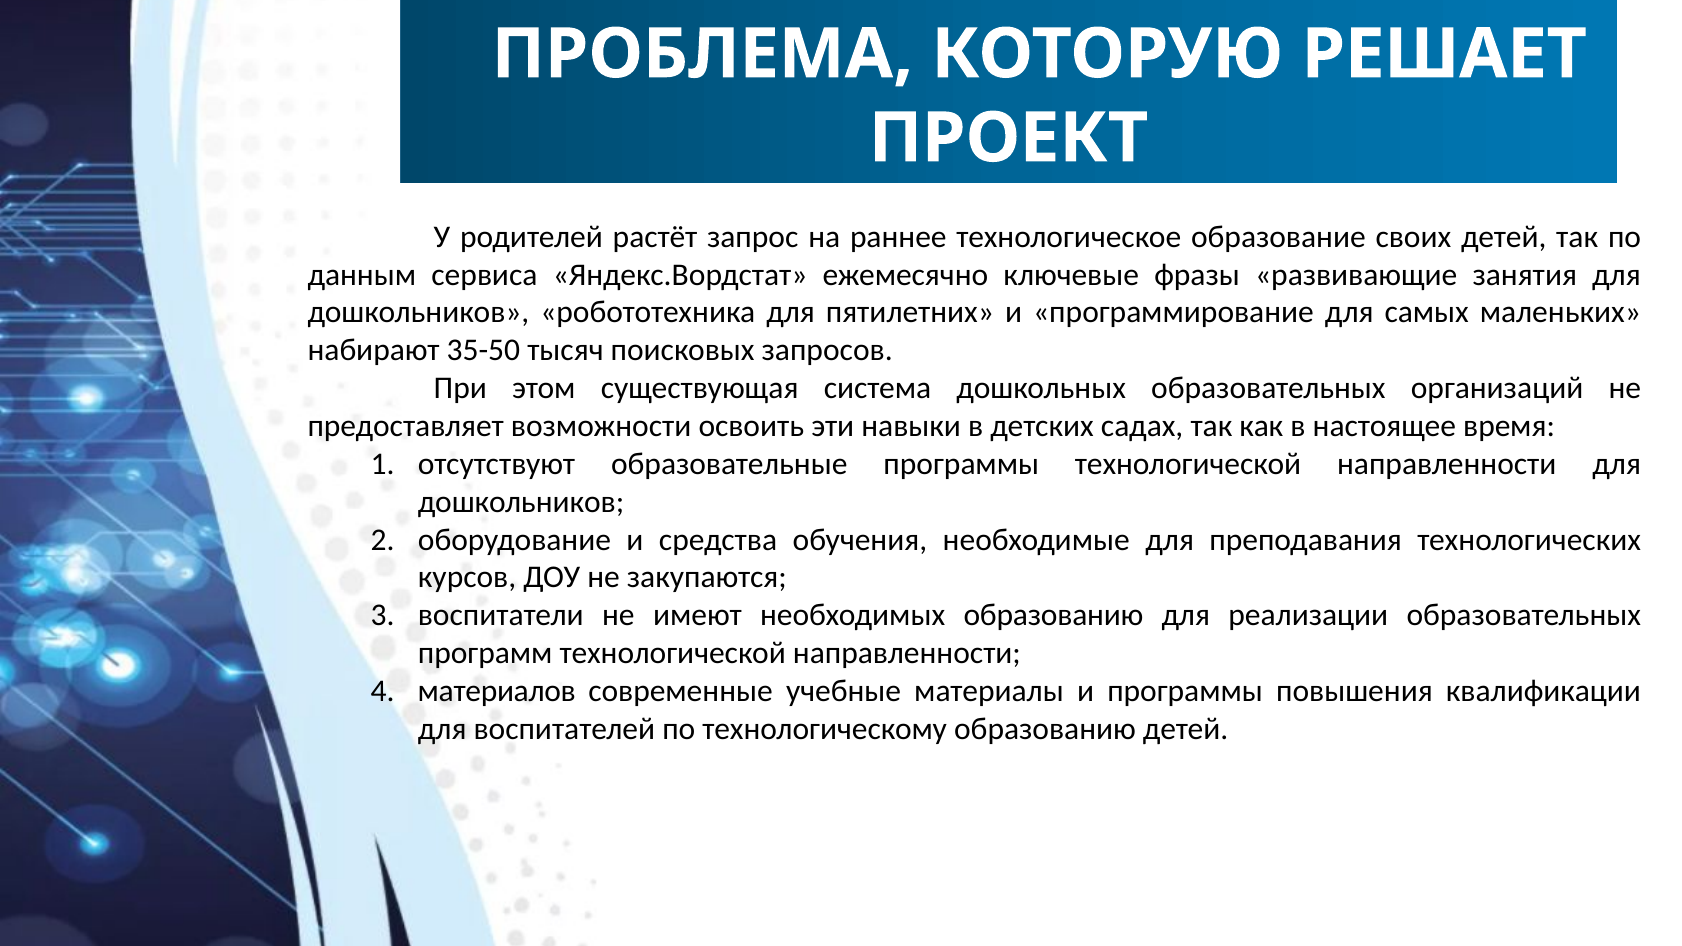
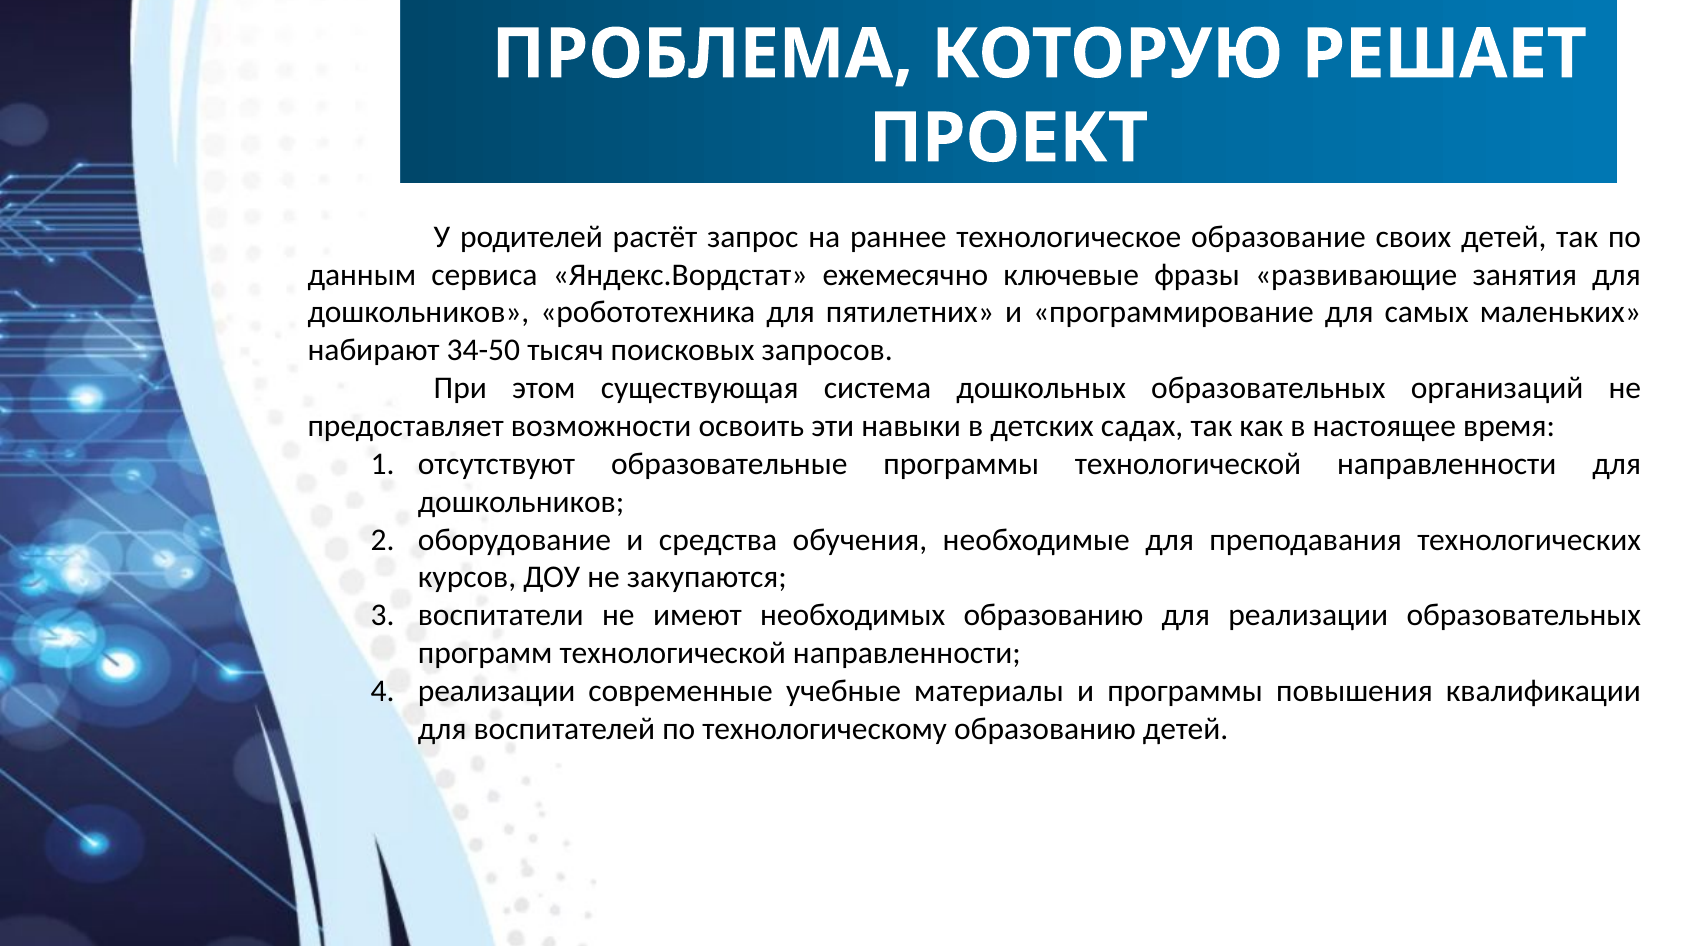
35-50: 35-50 -> 34-50 (483, 350)
материалов: материалов -> реализации (497, 691)
